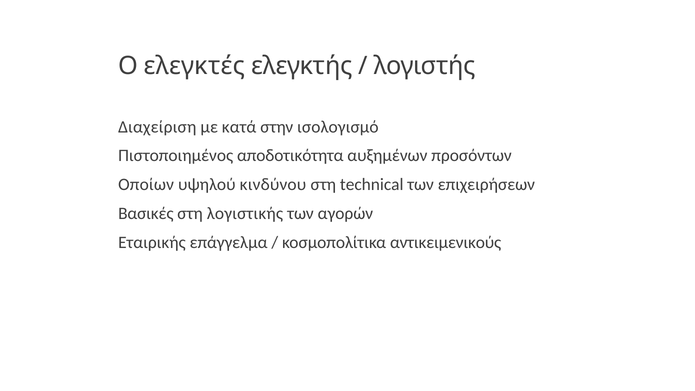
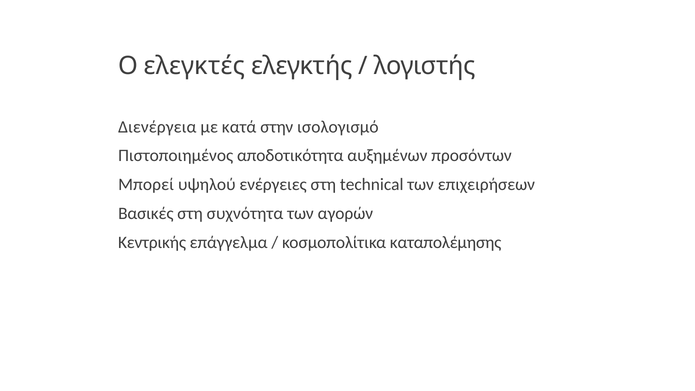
Διαχείριση: Διαχείριση -> Διενέργεια (157, 127)
Οποίων: Οποίων -> Μπορεί (146, 185)
κινδύνου: κινδύνου -> ενέργειες (273, 185)
λογιστικής: λογιστικής -> συχνότητα (245, 213)
Εταιρικής: Εταιρικής -> Κεντρικής (152, 242)
αντικειμενικούς: αντικειμενικούς -> καταπολέμησης (446, 242)
